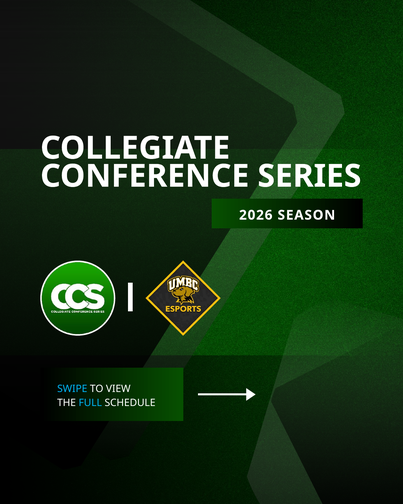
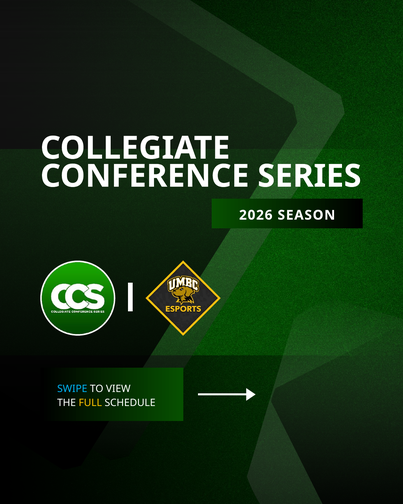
FULL colour: light blue -> yellow (90, 402)
